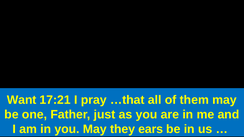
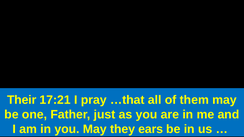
Want: Want -> Their (22, 100)
